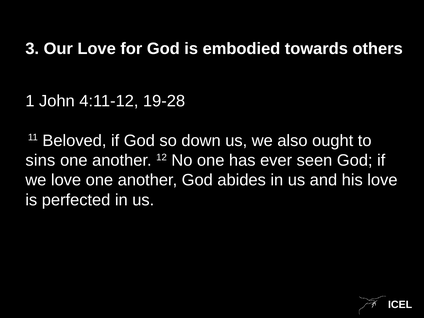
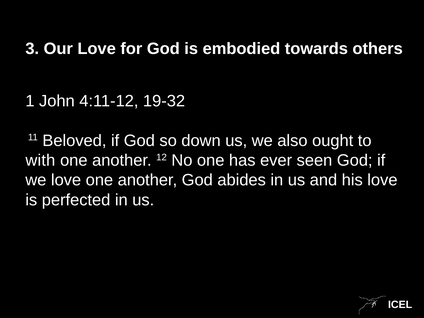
19-28: 19-28 -> 19-32 (164, 101)
sins: sins -> with (40, 160)
